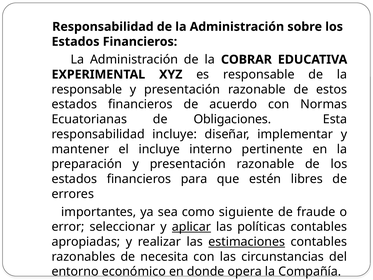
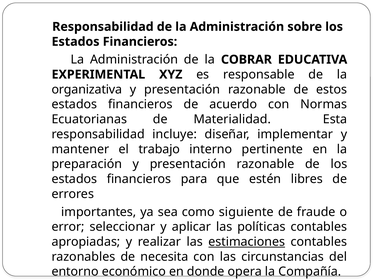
responsable: responsable -> organizativa (87, 89)
Obligaciones: Obligaciones -> Materialidad (232, 119)
el incluye: incluye -> trabajo (159, 149)
aplicar underline: present -> none (191, 227)
